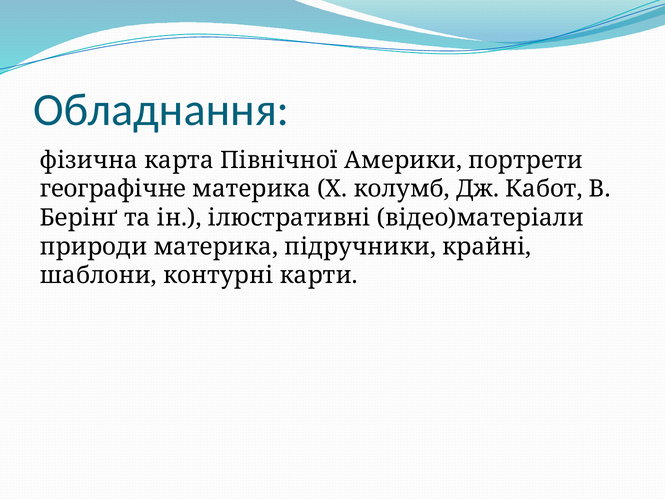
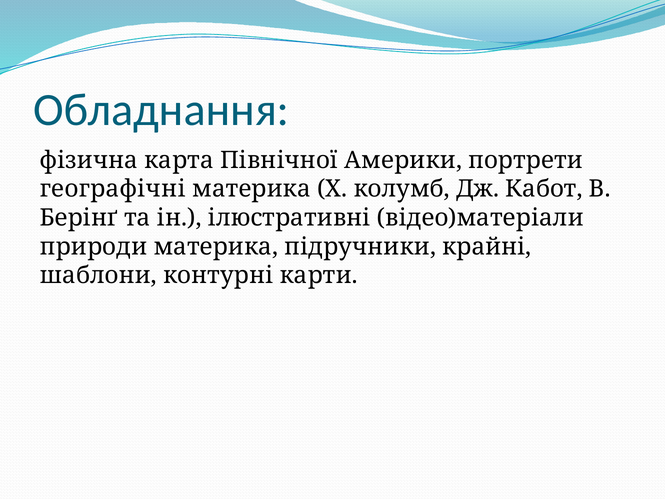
географічне: географічне -> географічні (113, 189)
